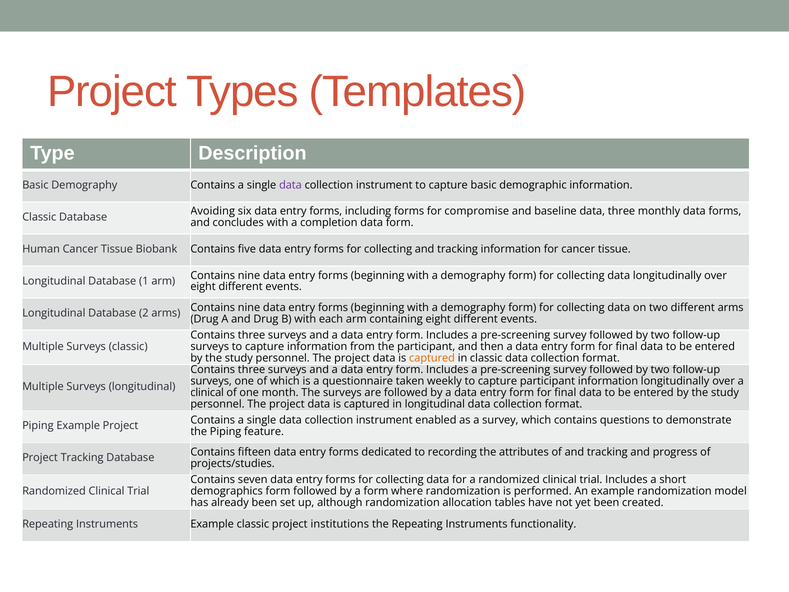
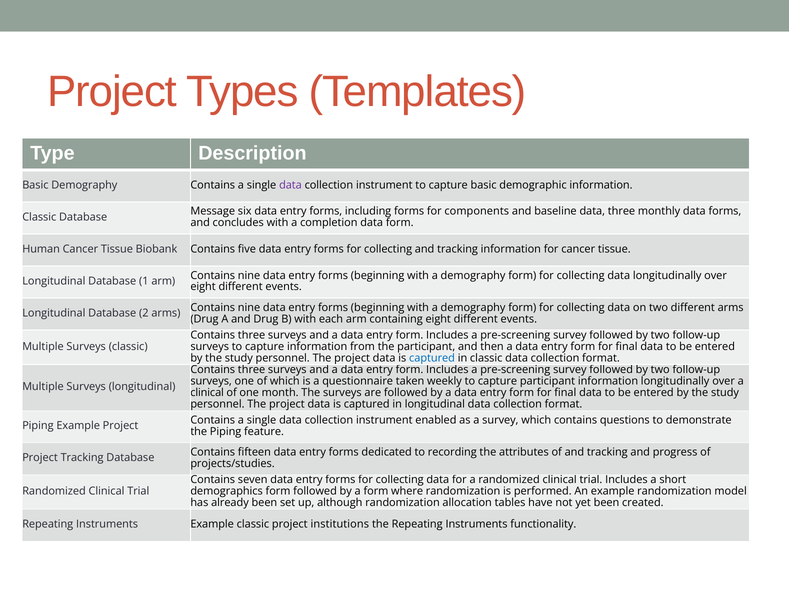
Avoiding: Avoiding -> Message (213, 211)
compromise: compromise -> components (477, 211)
captured colour: orange -> blue (432, 358)
